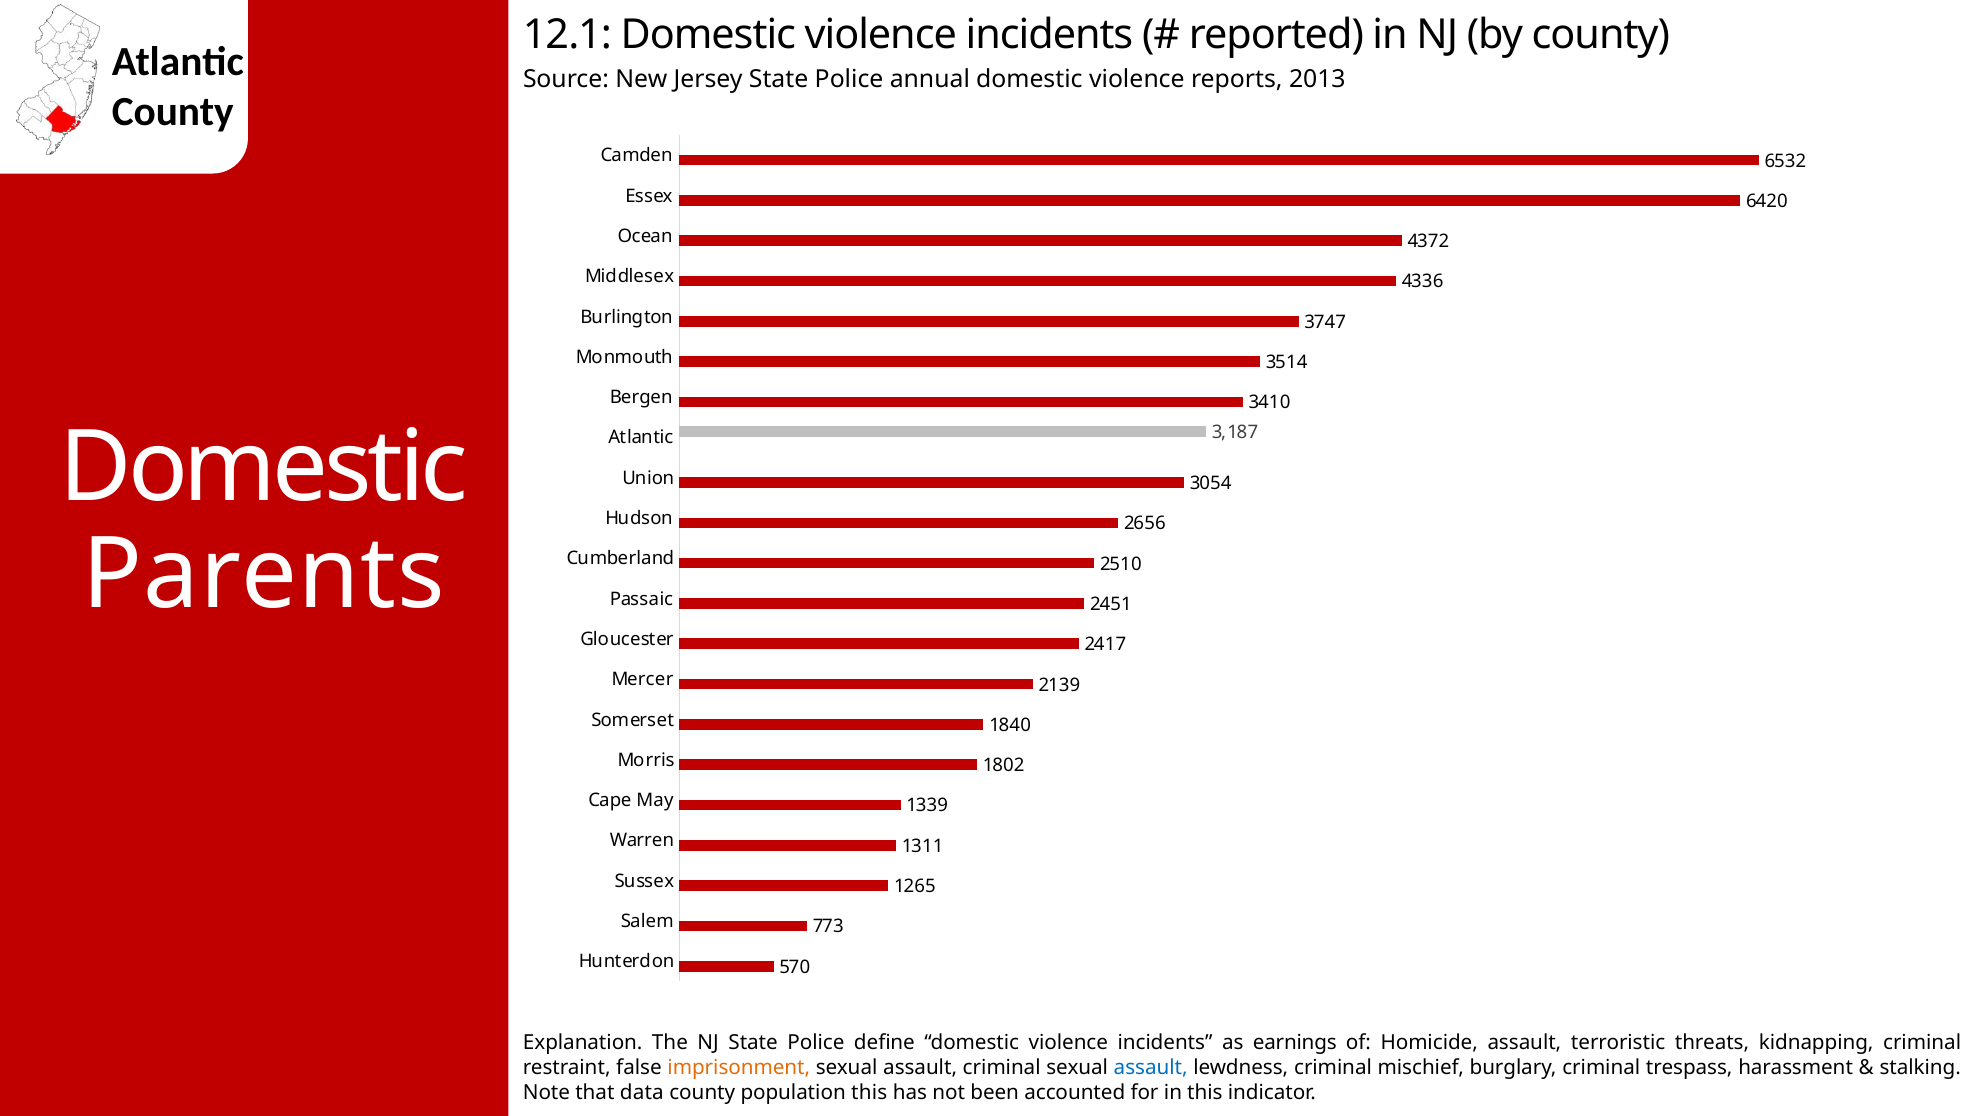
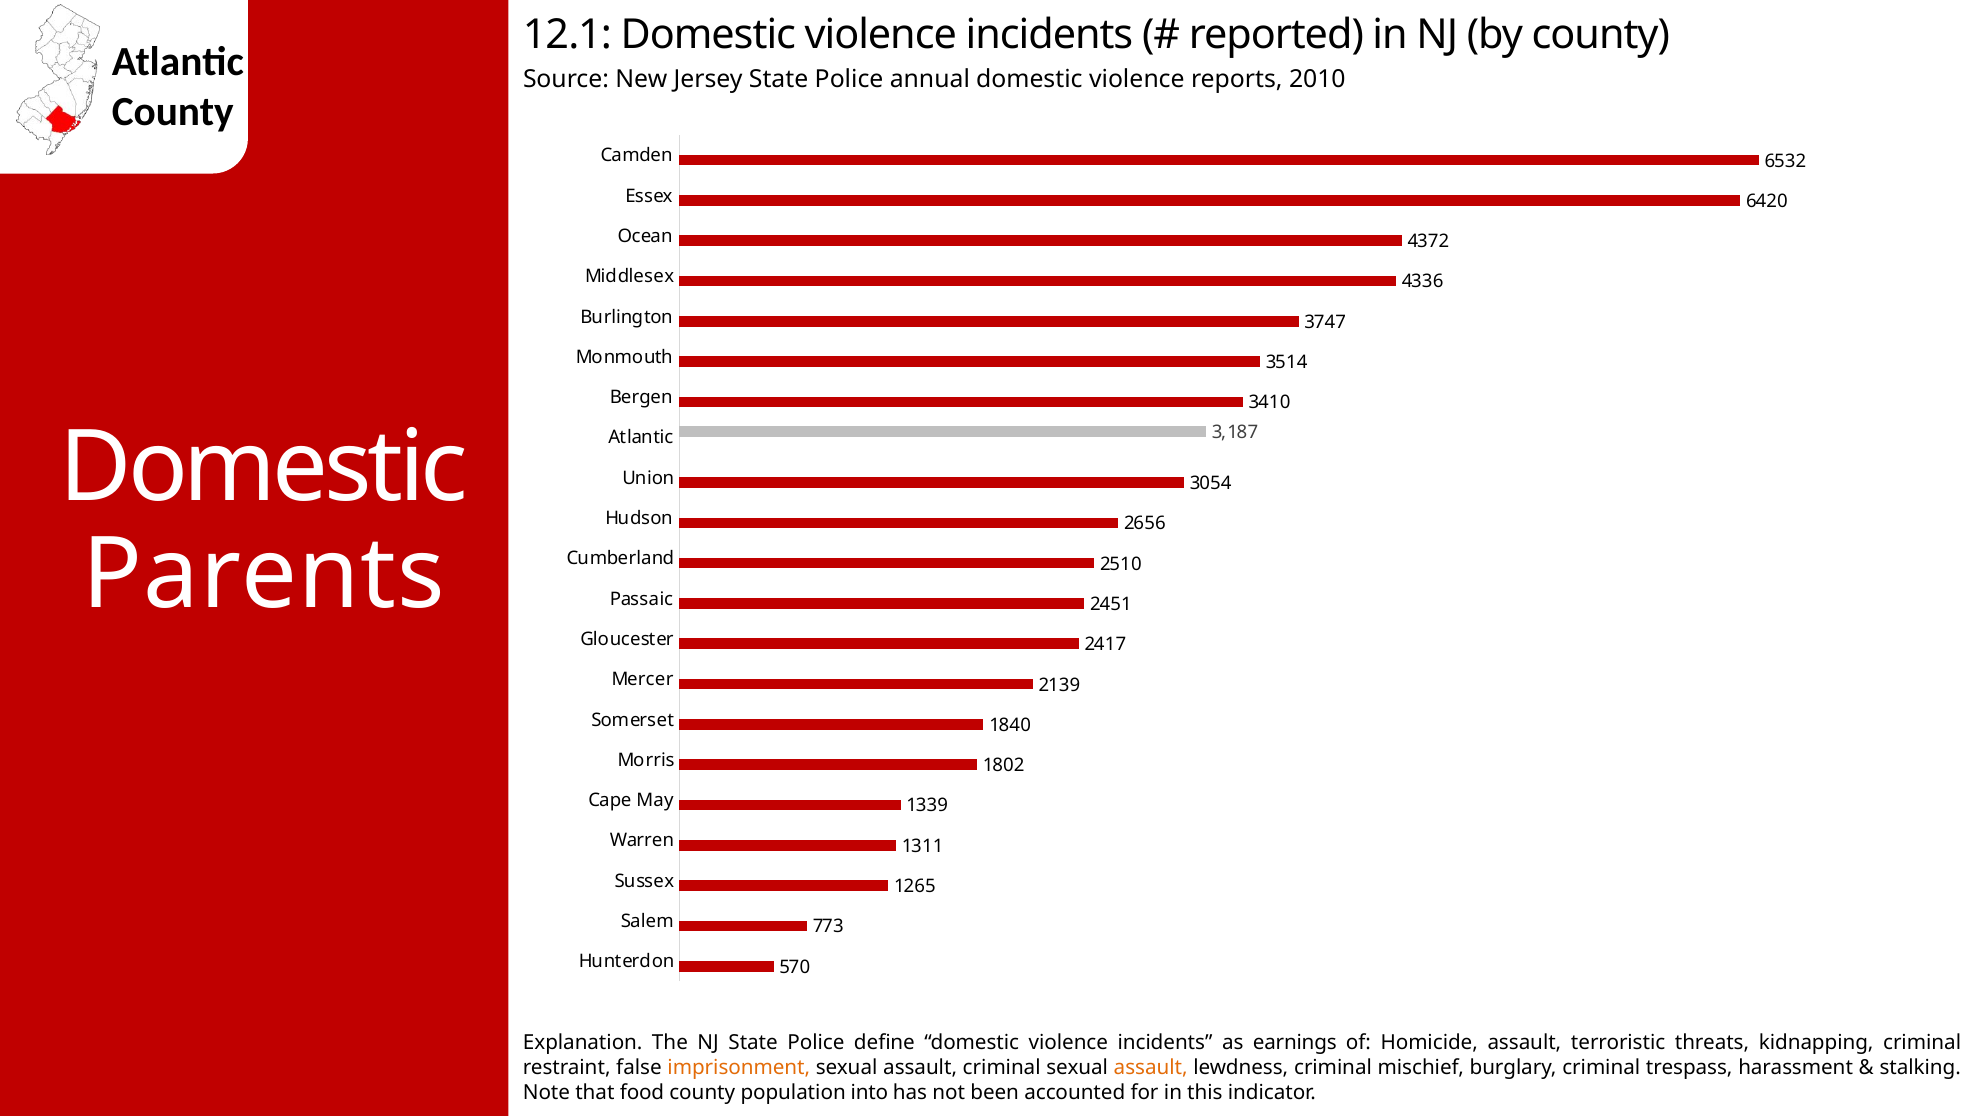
2013: 2013 -> 2010 (1317, 79)
assault colour: blue -> orange (1151, 1068)
data: data -> food (642, 1093)
population this: this -> into (869, 1093)
